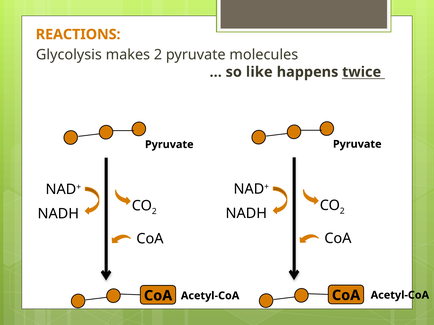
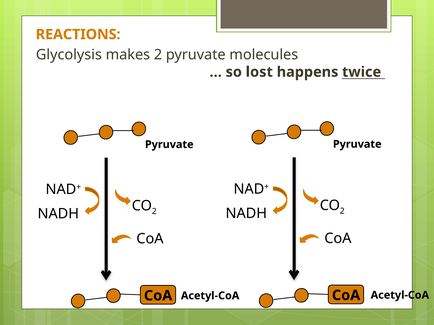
like: like -> lost (259, 72)
